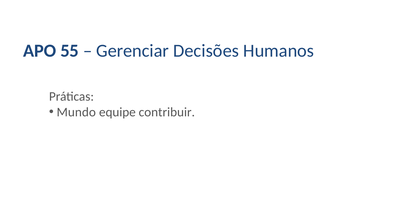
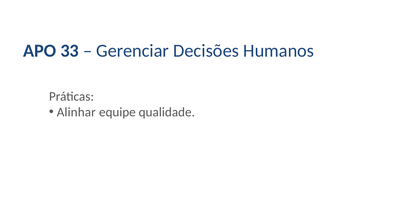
55: 55 -> 33 (70, 51)
Mundo: Mundo -> Alinhar (76, 112)
contribuir: contribuir -> qualidade (167, 112)
